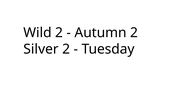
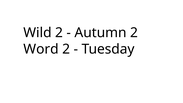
Silver: Silver -> Word (41, 49)
